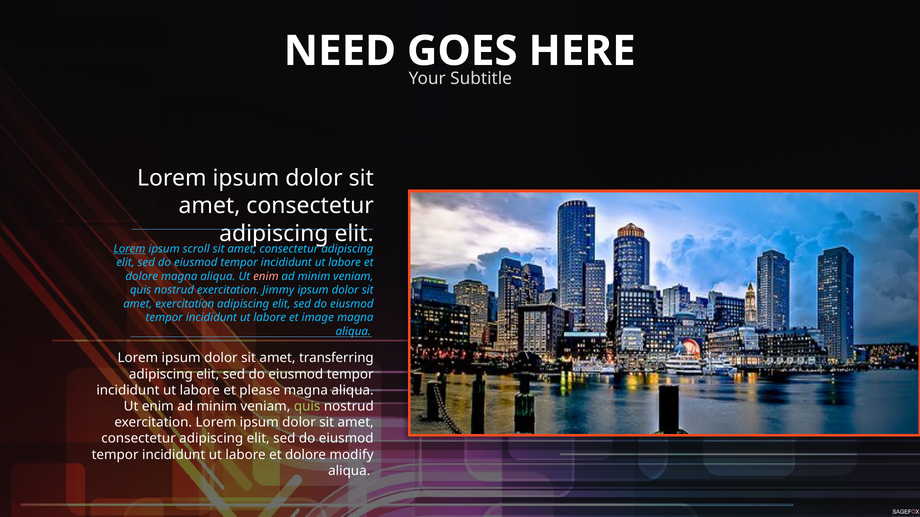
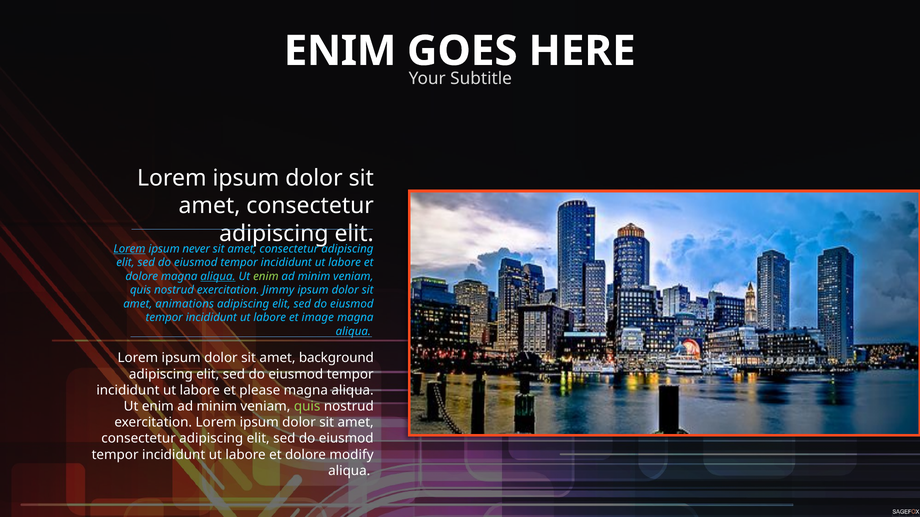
NEED: NEED -> ENIM (340, 51)
scroll: scroll -> never (196, 249)
aliqua underline: none -> present (218, 277)
enim colour: pink -> light green (266, 277)
amet exercitation: exercitation -> animations (185, 304)
transferring: transferring -> background (336, 358)
